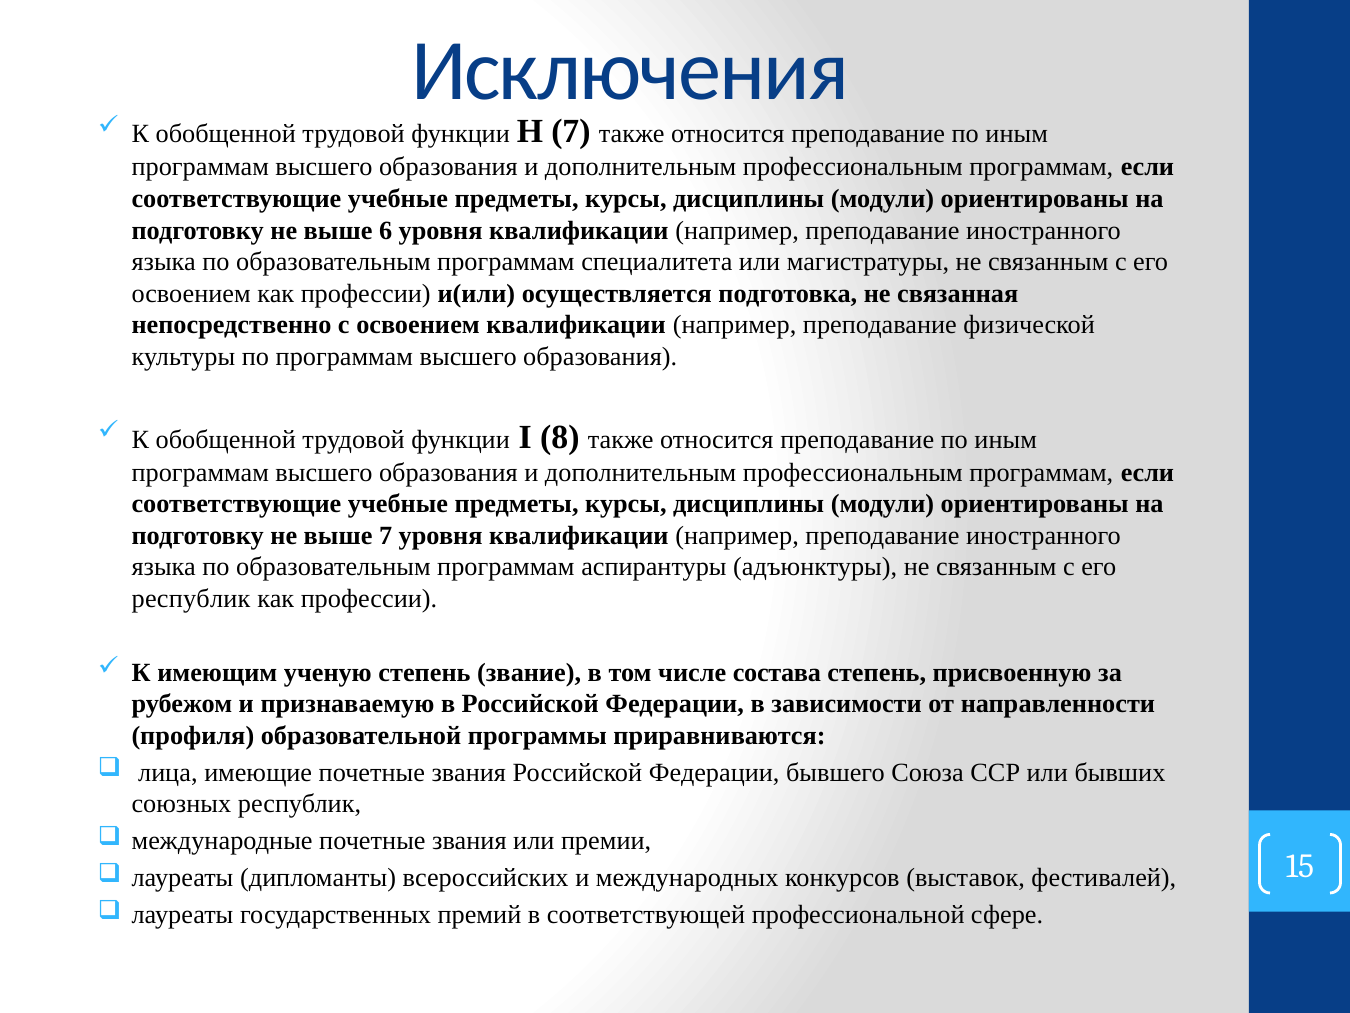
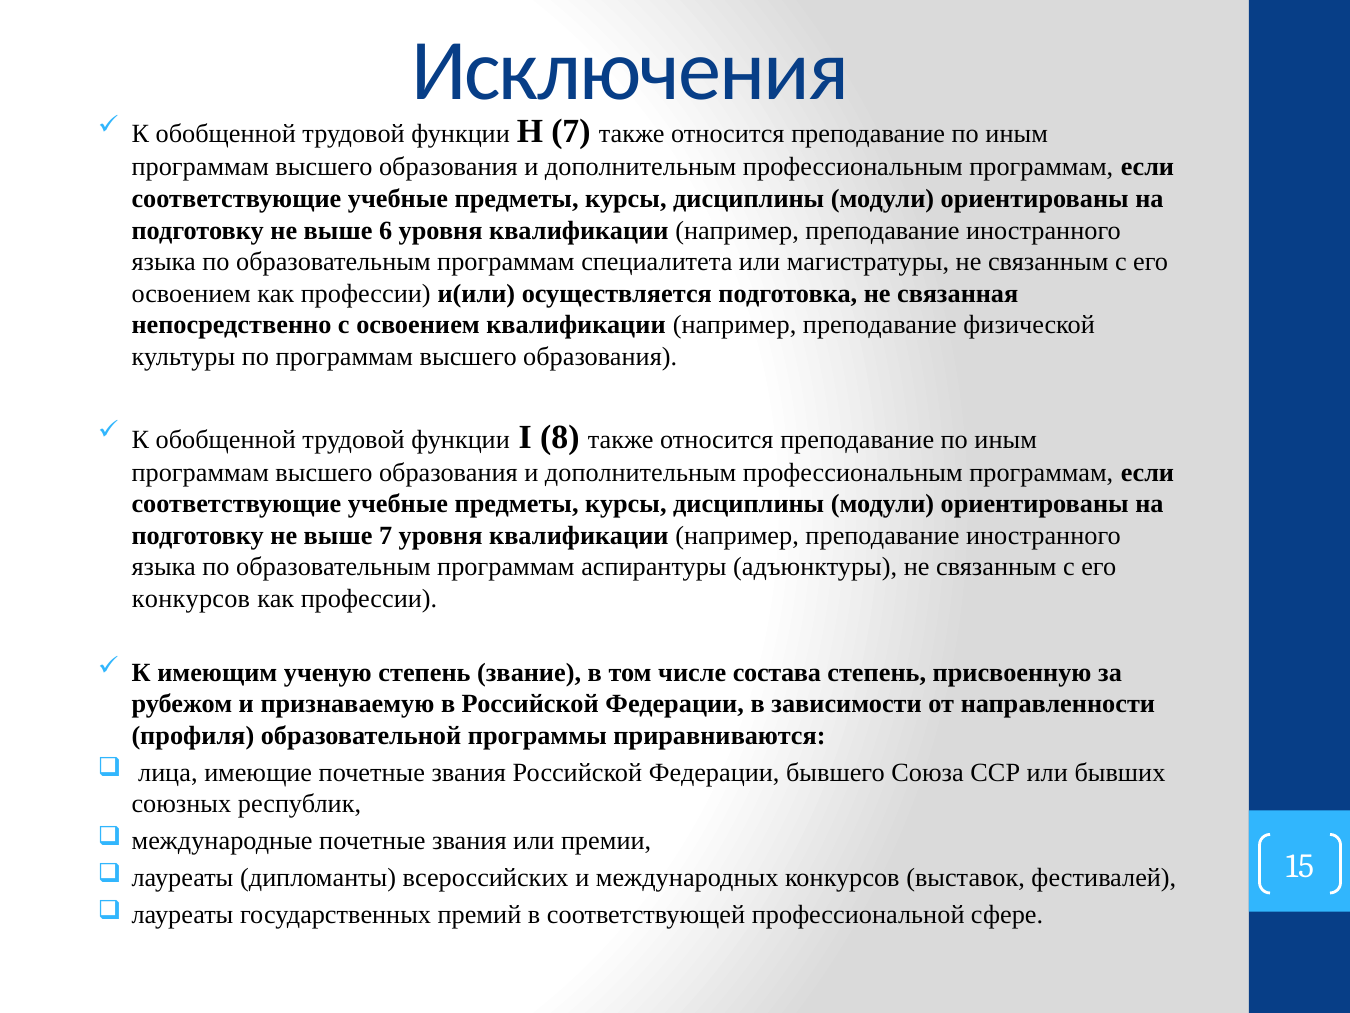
республик: республик -> конкурсов (191, 599)
